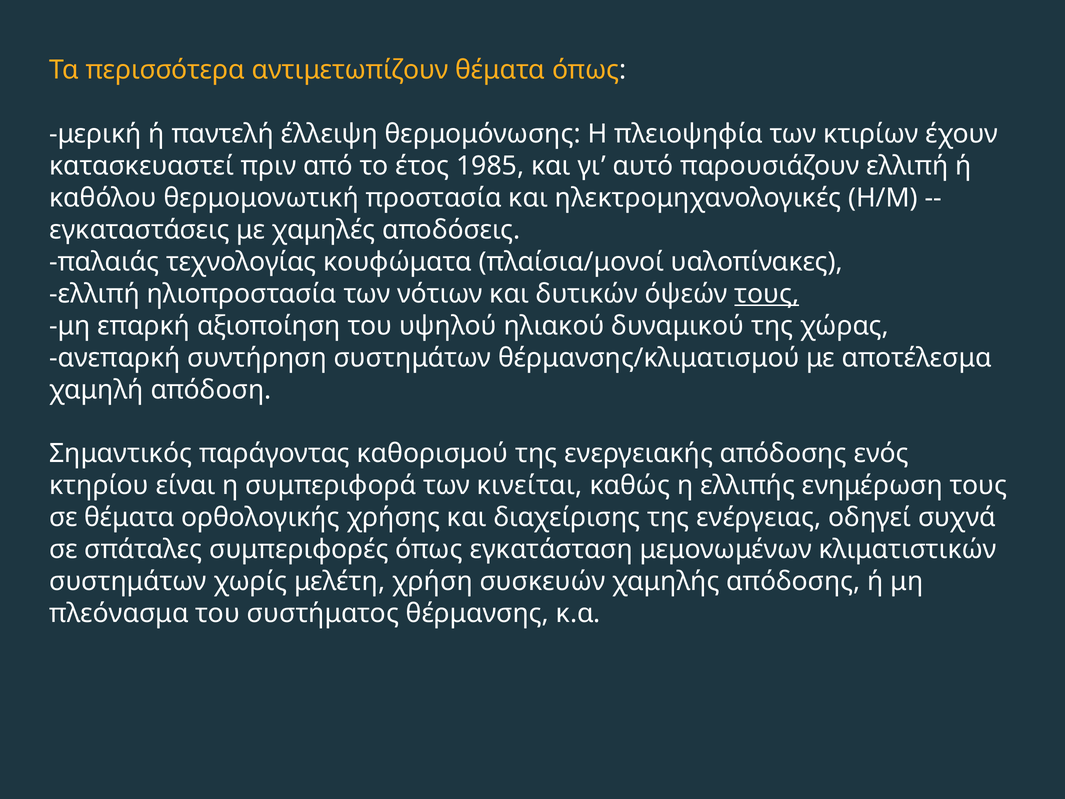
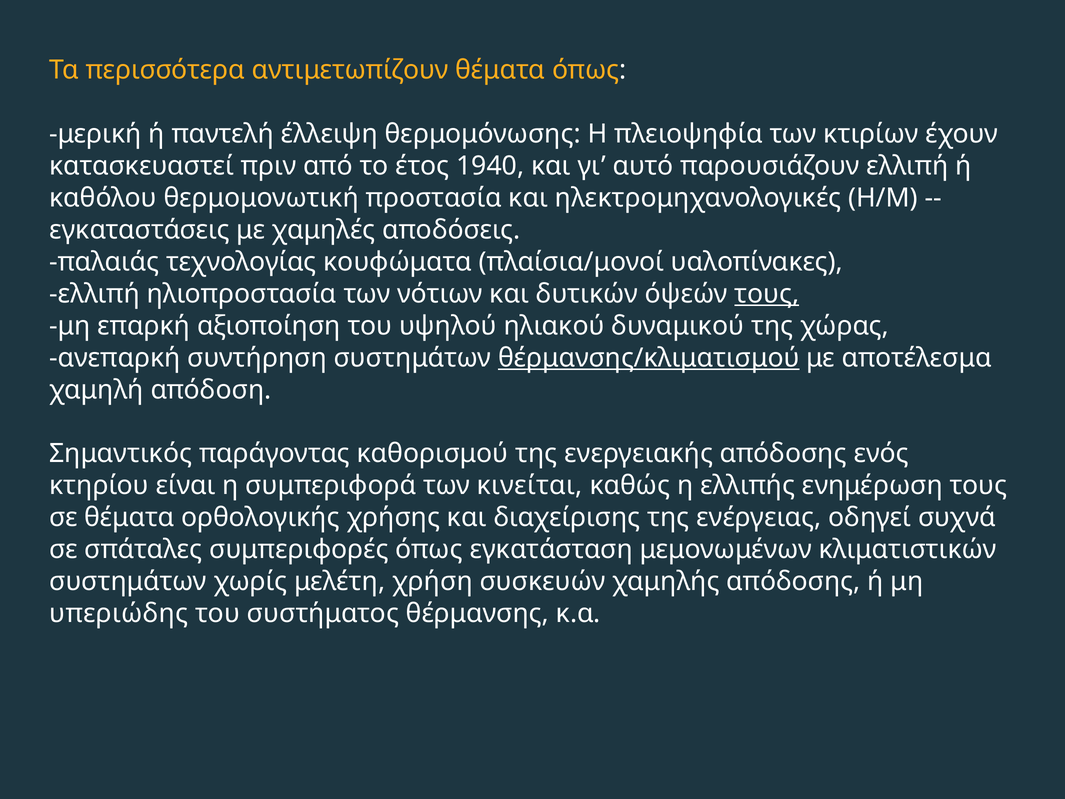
1985: 1985 -> 1940 (490, 166)
θέρμανσης/κλιματισμού underline: none -> present (649, 358)
πλεόνασμα: πλεόνασμα -> υπεριώδης (119, 613)
